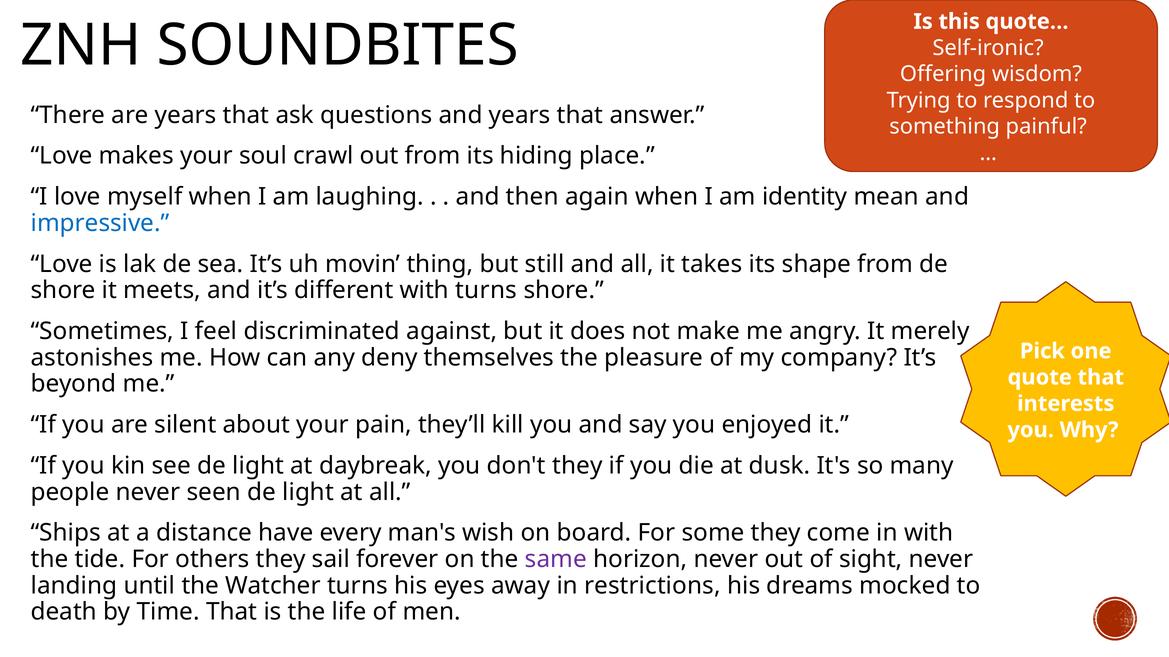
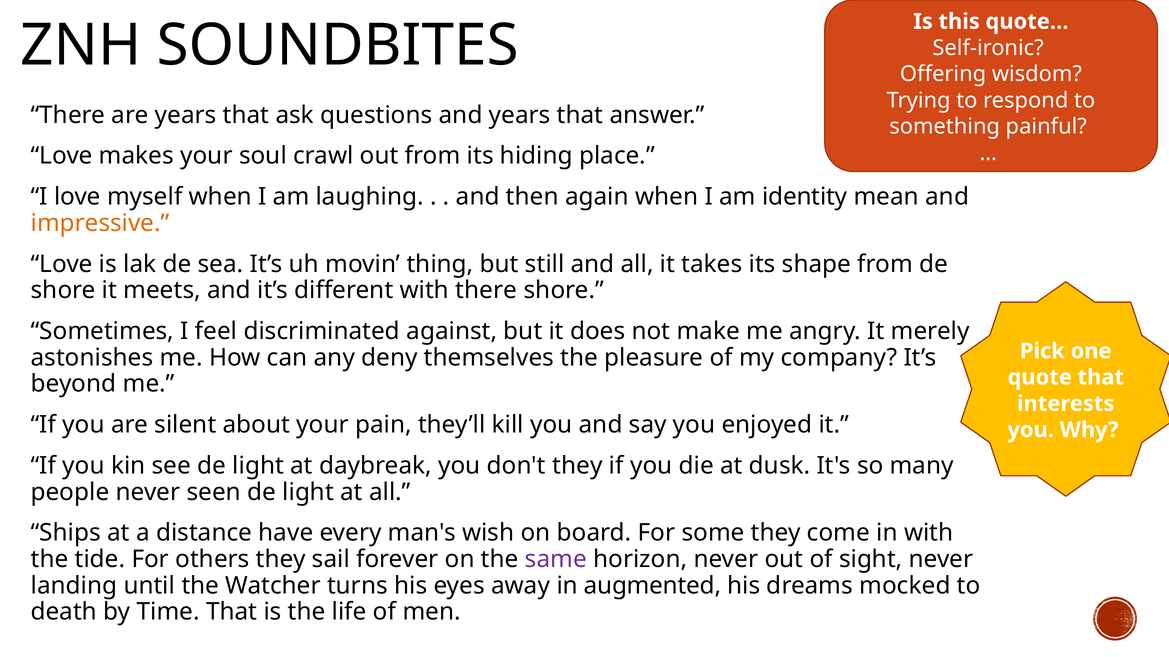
impressive colour: blue -> orange (100, 223)
with turns: turns -> there (486, 291)
restrictions: restrictions -> augmented (653, 586)
